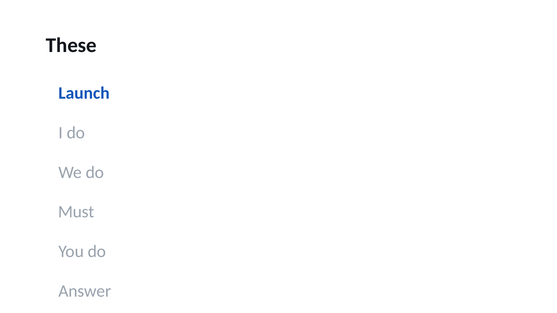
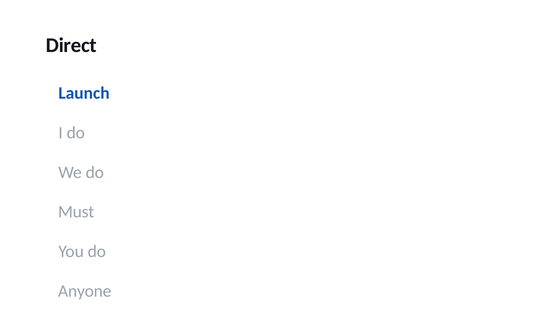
These: These -> Direct (71, 45)
Answer: Answer -> Anyone (85, 292)
